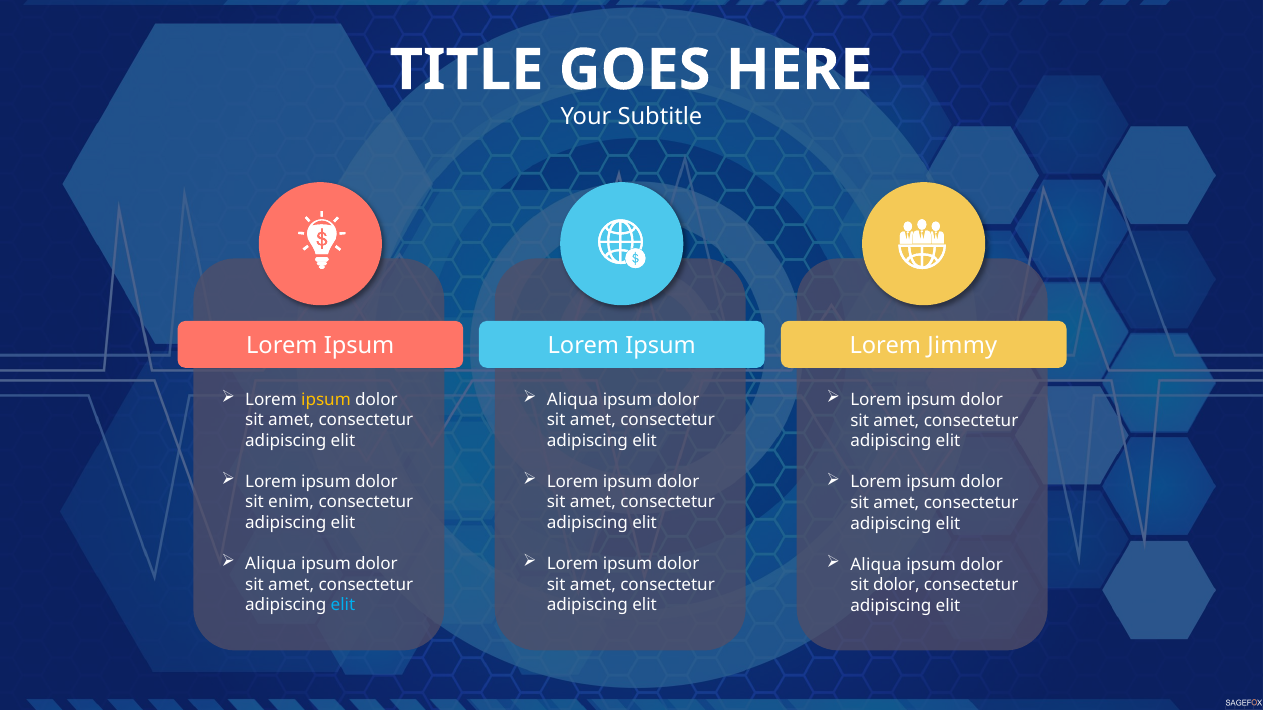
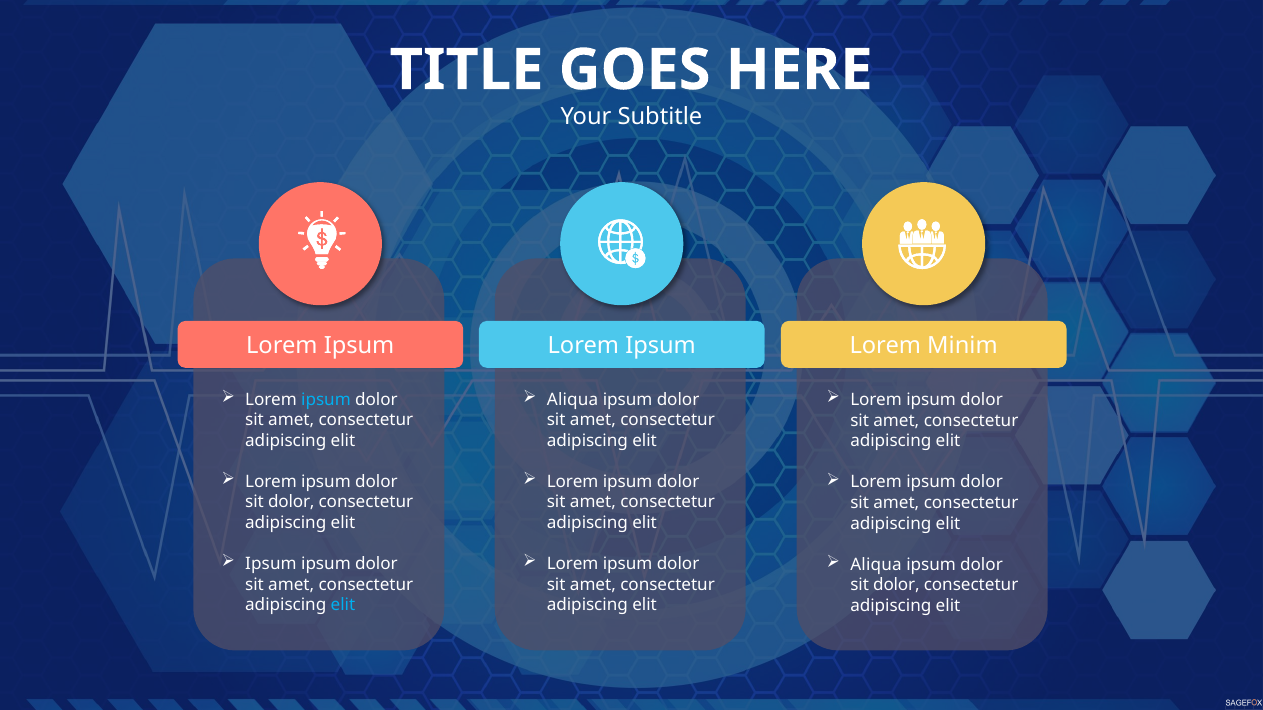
Jimmy: Jimmy -> Minim (962, 346)
ipsum colour: yellow -> light blue (326, 400)
enim: enim -> dolor (291, 503)
Aliqua: Aliqua -> Ipsum (271, 564)
